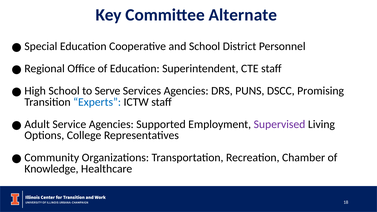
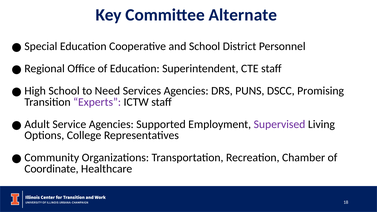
Serve: Serve -> Need (107, 91)
Experts colour: blue -> purple (97, 102)
Knowledge: Knowledge -> Coordinate (51, 169)
